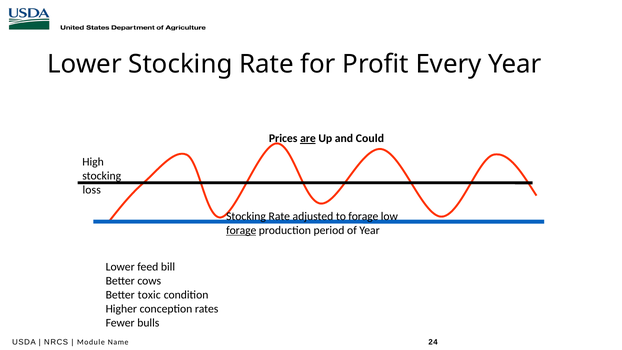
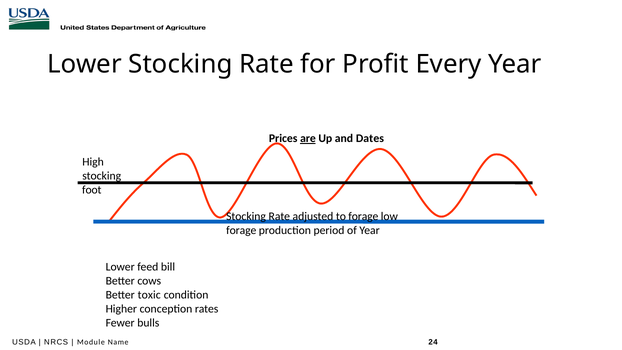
Could: Could -> Dates (370, 138)
loss: loss -> foot (92, 190)
forage underline: present -> none (241, 230)
